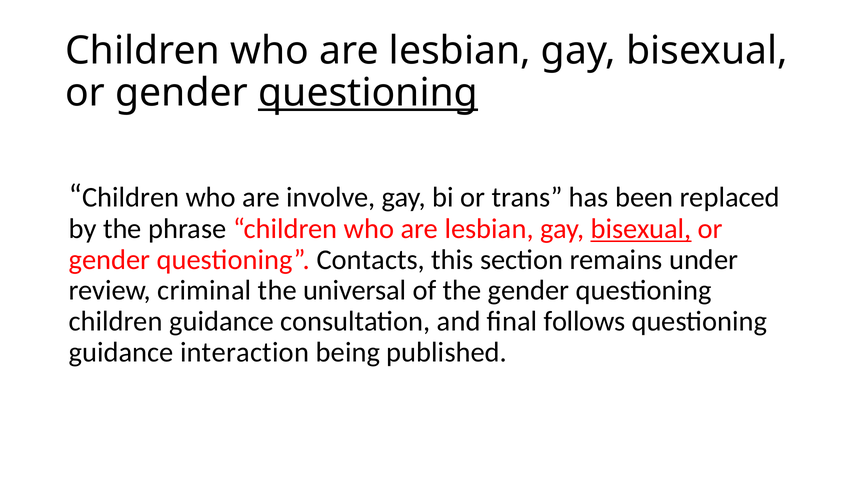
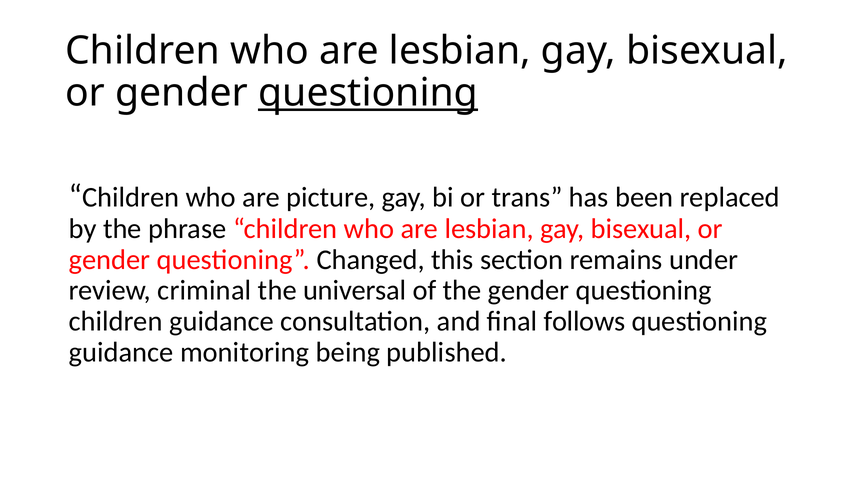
involve: involve -> picture (331, 197)
bisexual underline: present -> none (641, 229)
Contacts: Contacts -> Changed (371, 260)
interaction: interaction -> monitoring (245, 352)
